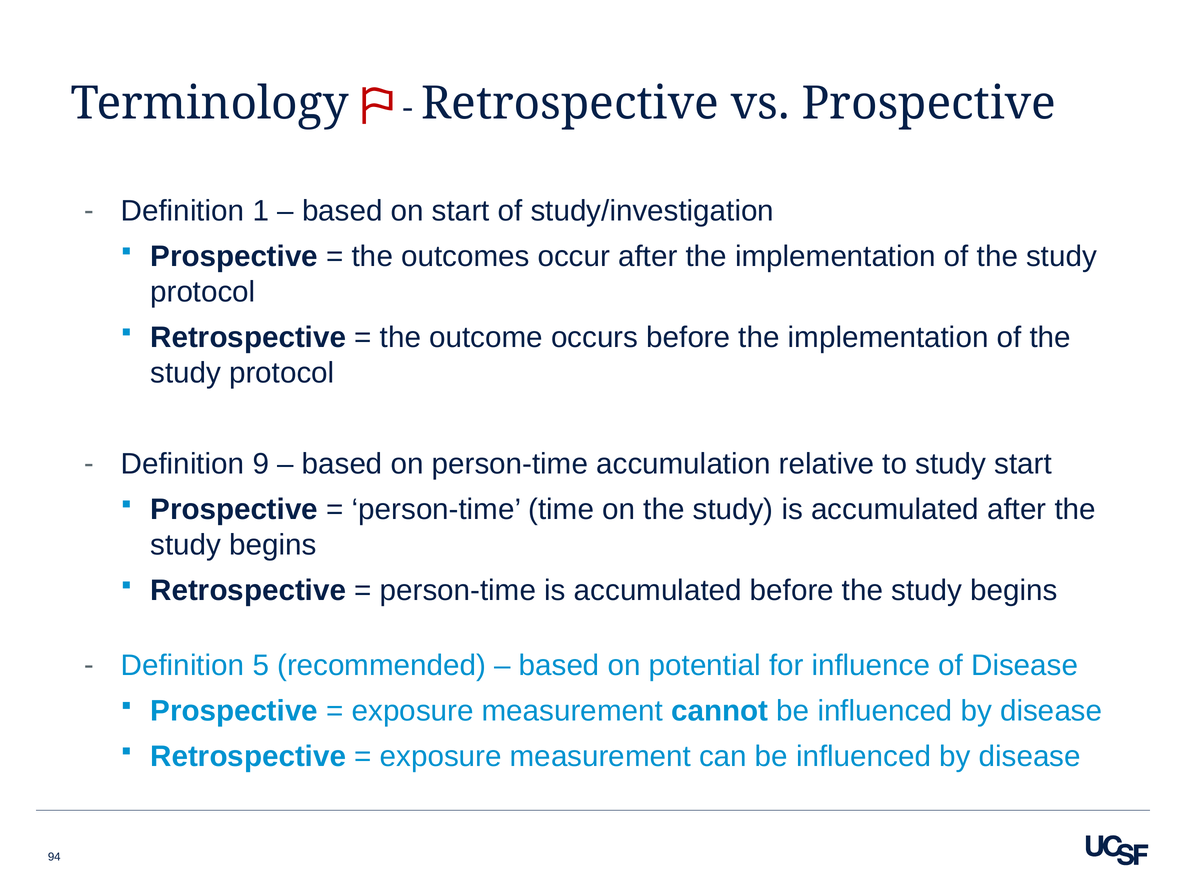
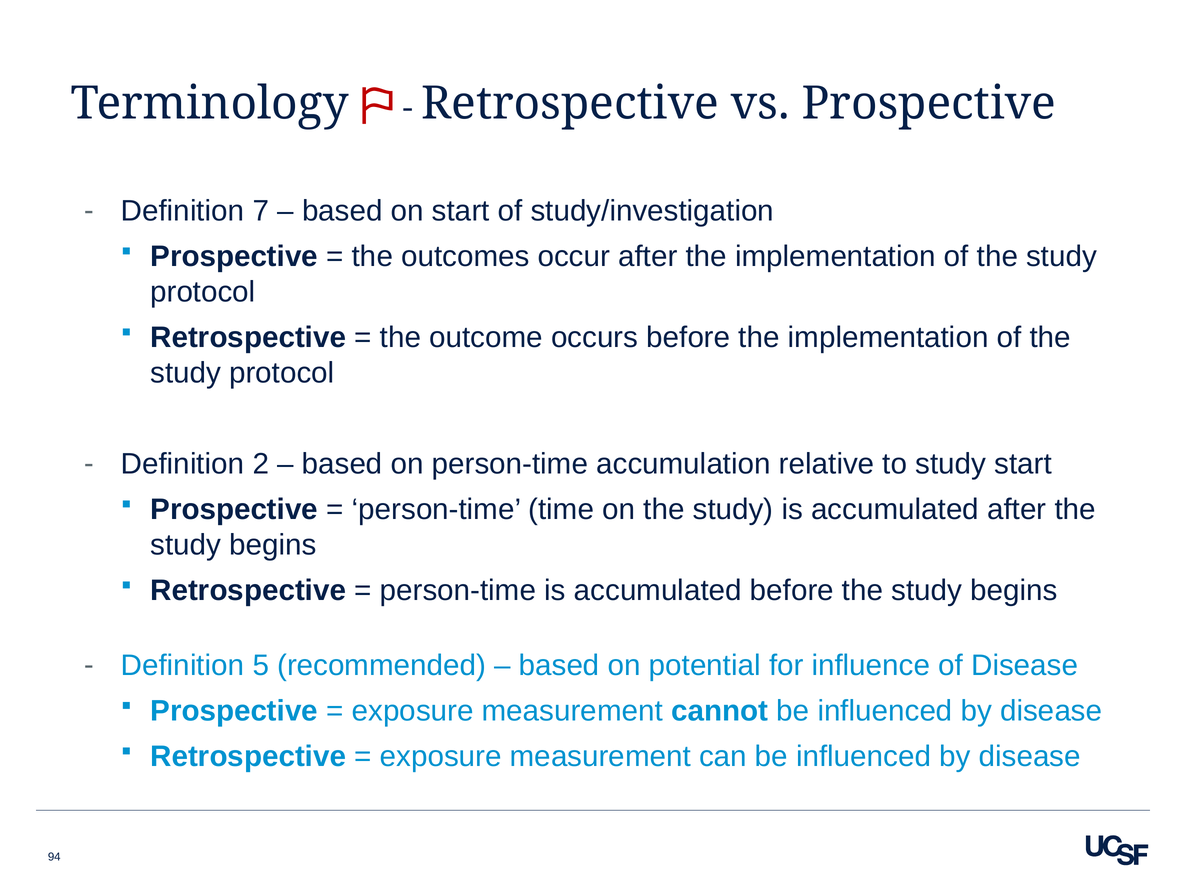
1: 1 -> 7 (261, 211)
9: 9 -> 2 (261, 464)
